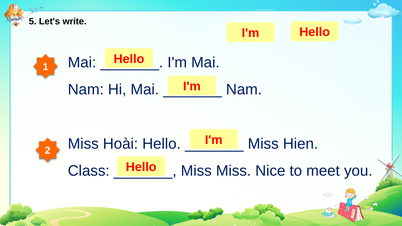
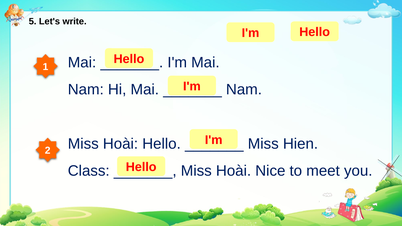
Miss: Miss -> Hoài (234, 171)
